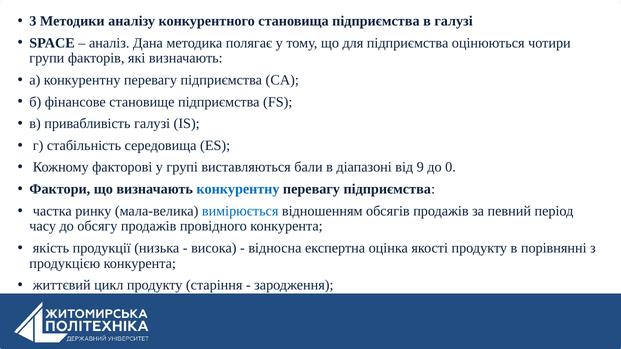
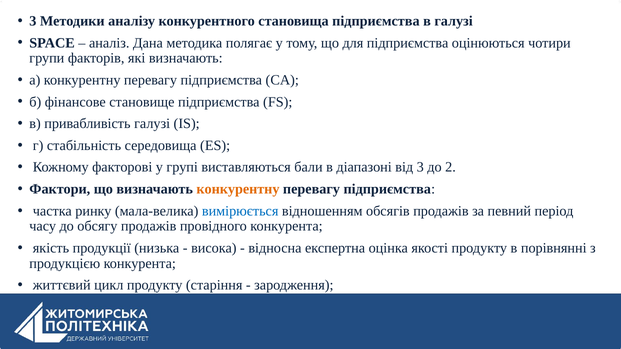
від 9: 9 -> 3 (420, 167)
0: 0 -> 2 (451, 167)
конкурентну colour: blue -> orange (238, 189)
